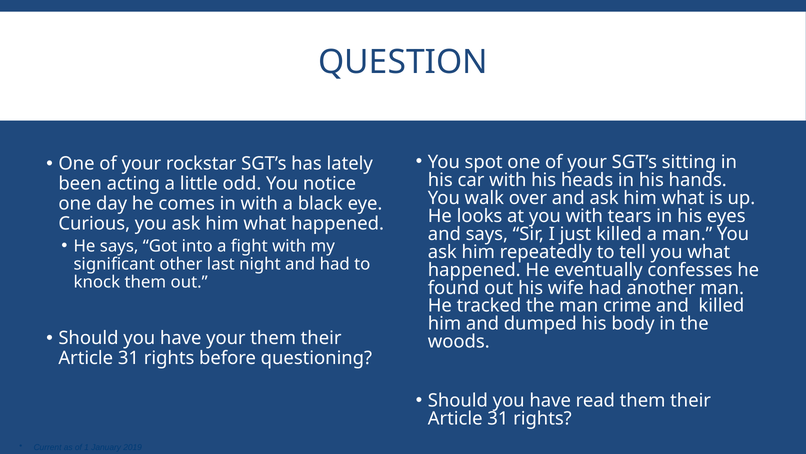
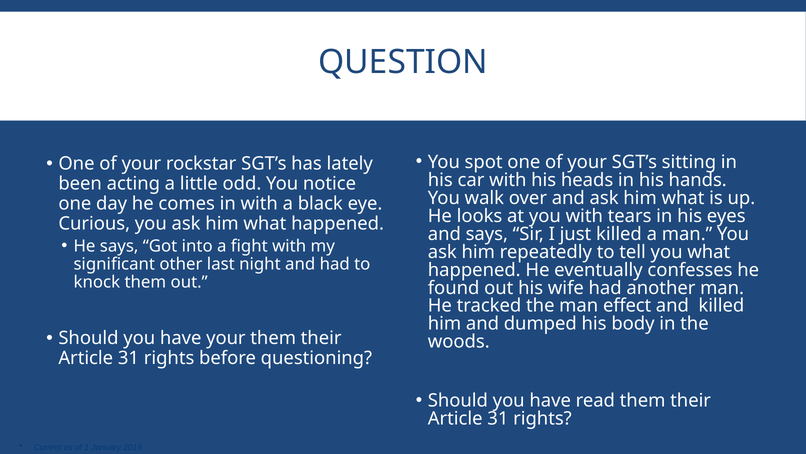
crime: crime -> effect (627, 305)
